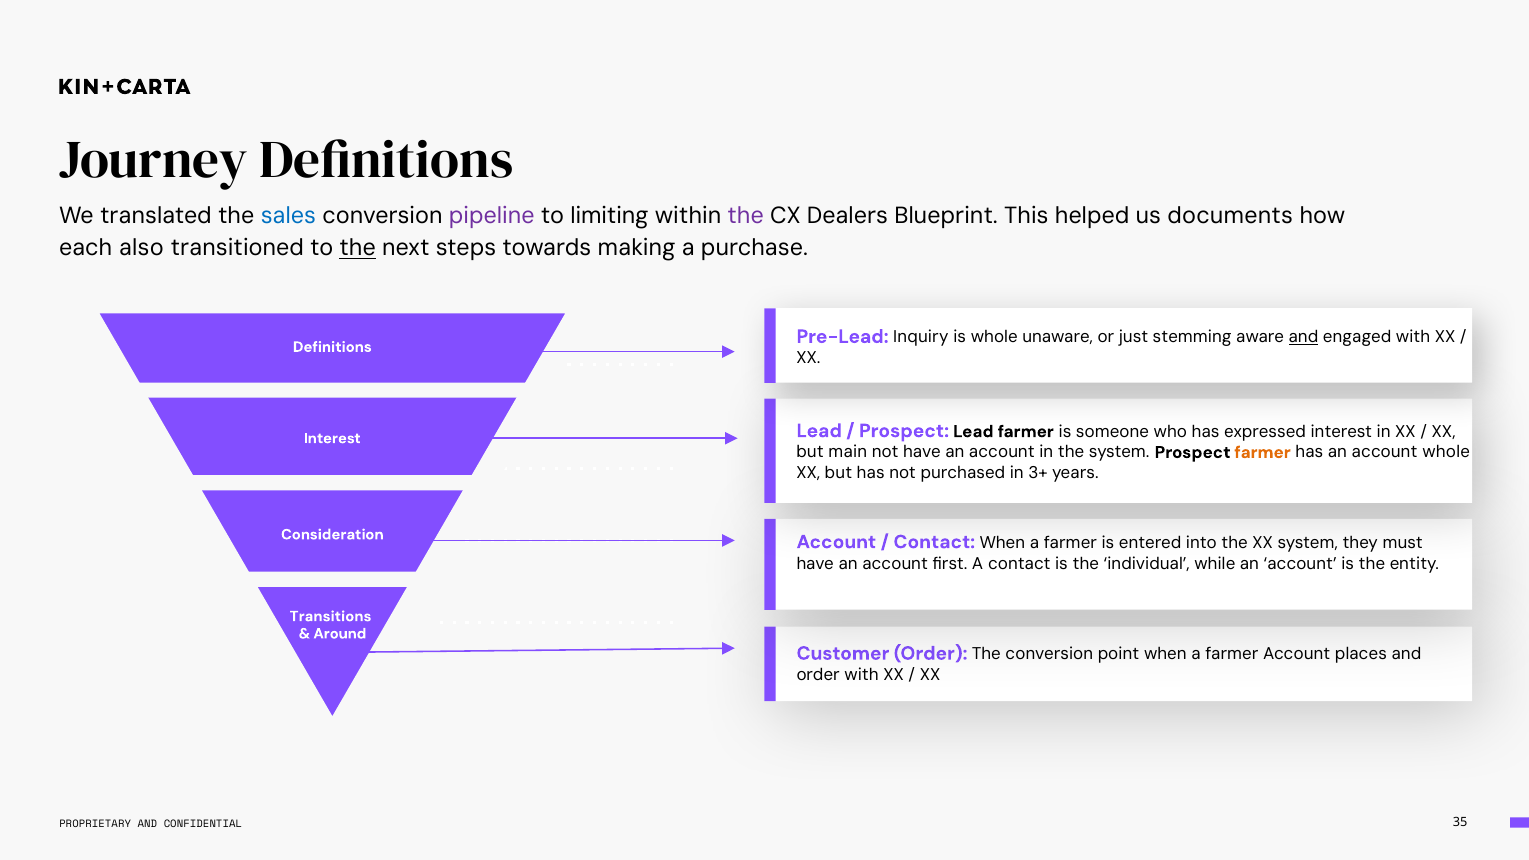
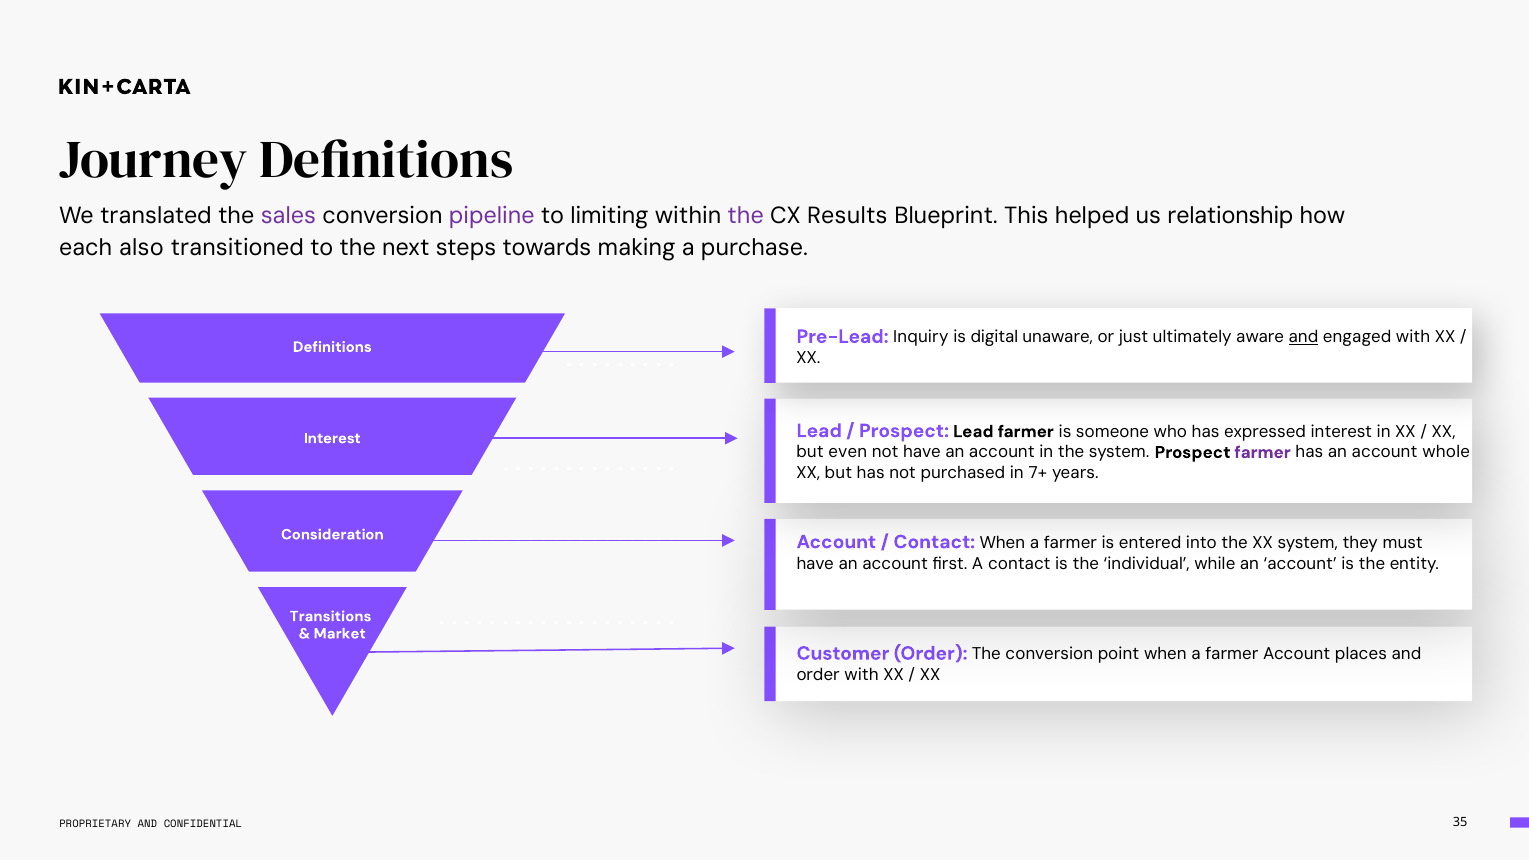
sales colour: blue -> purple (288, 216)
Dealers: Dealers -> Results (847, 216)
documents: documents -> relationship (1230, 216)
the underline: present -> none (358, 248)
is whole: whole -> digital (994, 337)
stemming: stemming -> ultimately (1192, 337)
main: main -> even (848, 452)
farmer colour: orange -> purple (1263, 452)
3+: 3+ -> 7+ (1038, 473)
Around: Around -> Market (340, 634)
